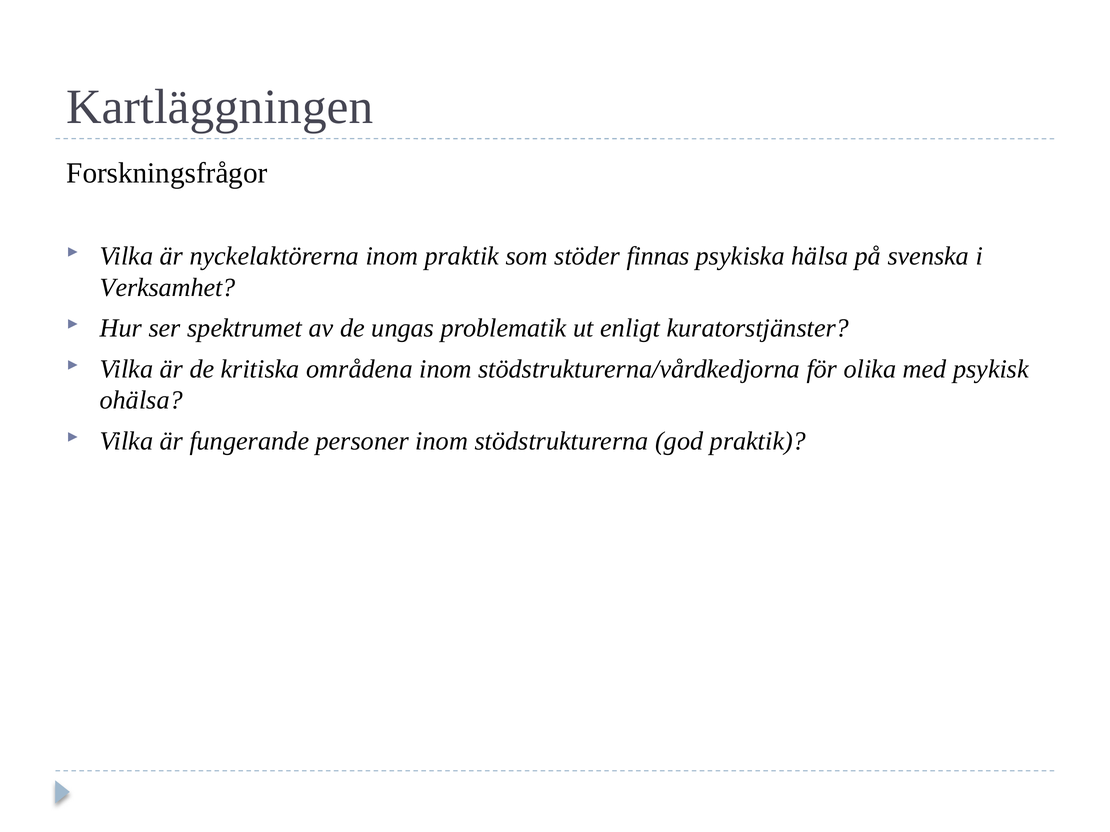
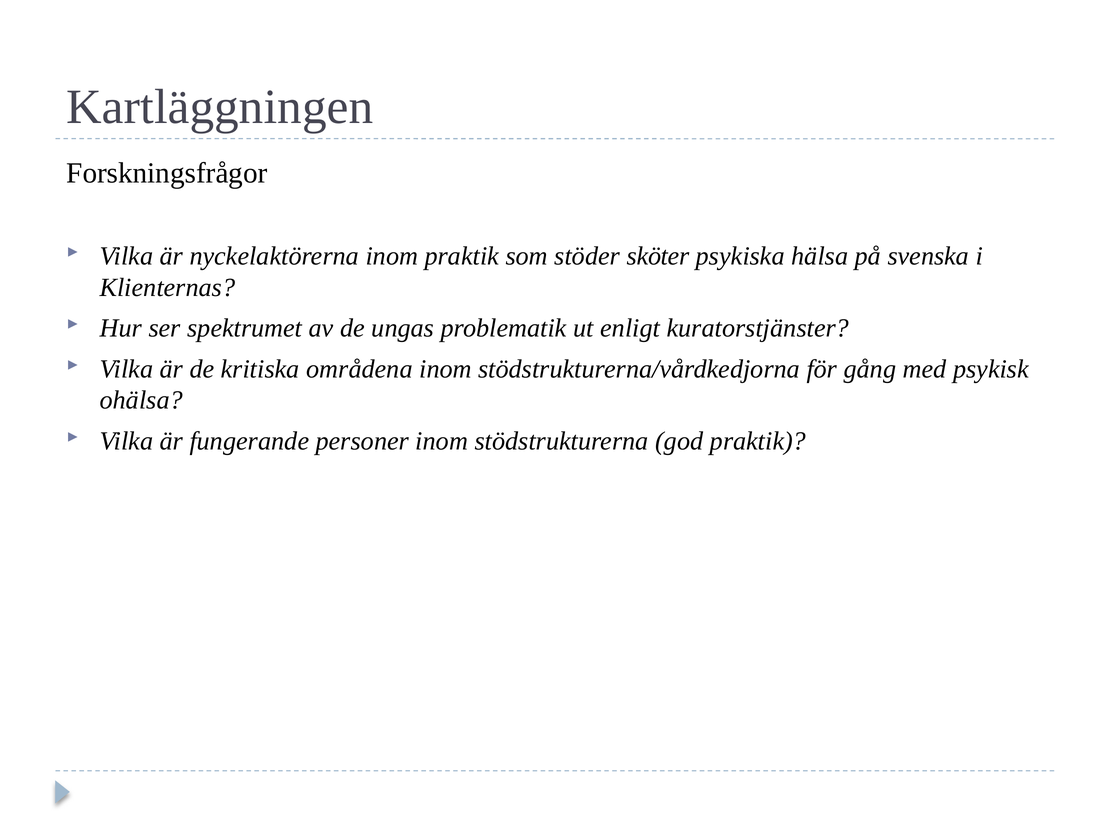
finnas: finnas -> sköter (658, 256)
Verksamhet: Verksamhet -> Klienternas (167, 288)
olika: olika -> gång (870, 369)
